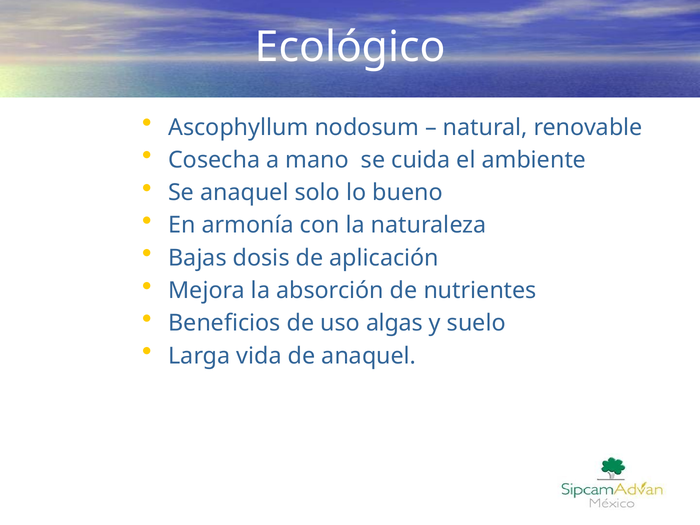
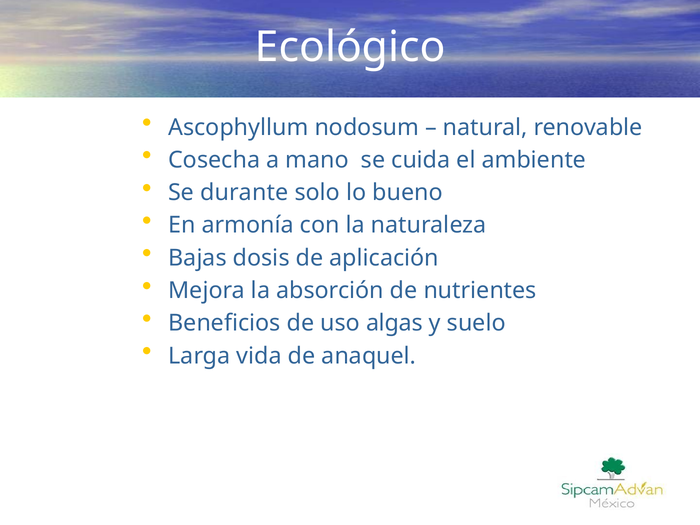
Se anaquel: anaquel -> durante (244, 193)
